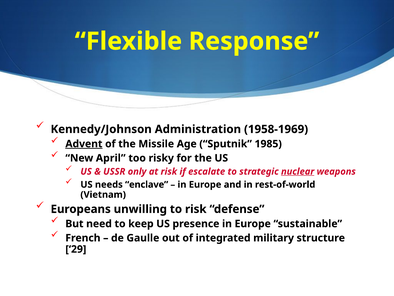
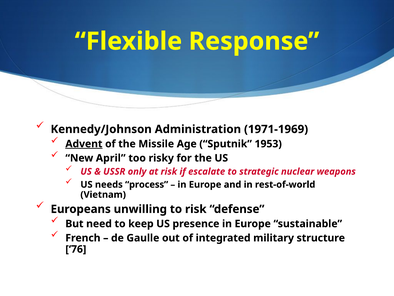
1958-1969: 1958-1969 -> 1971-1969 (276, 129)
1985: 1985 -> 1953 (268, 144)
nuclear underline: present -> none (298, 171)
enclave: enclave -> process (147, 184)
29: 29 -> 76 (76, 249)
